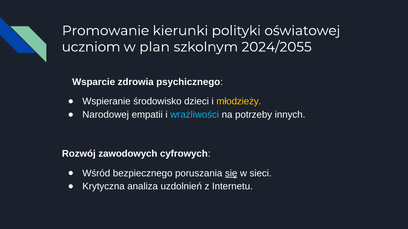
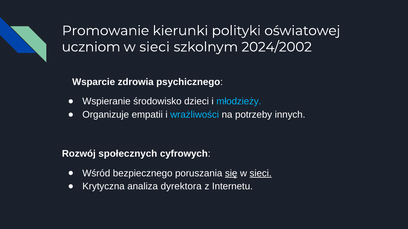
plan: plan -> sieci (155, 47)
2024/2055: 2024/2055 -> 2024/2002 (277, 47)
młodzieży colour: yellow -> light blue (239, 102)
Narodowej: Narodowej -> Organizuje (106, 115)
zawodowych: zawodowych -> społecznych (128, 154)
sieci underline: none -> present (261, 174)
uzdolnień: uzdolnień -> dyrektora (181, 187)
